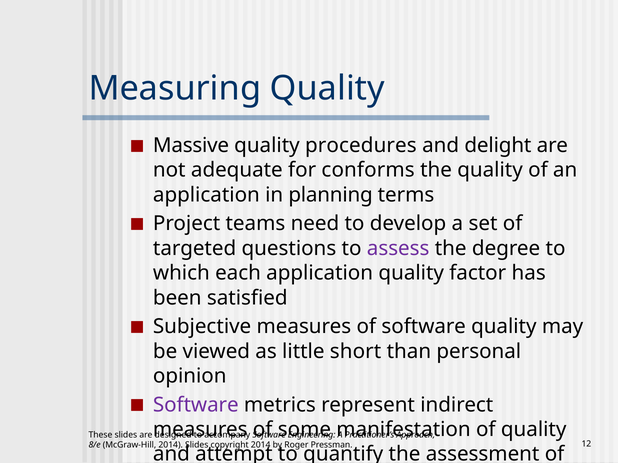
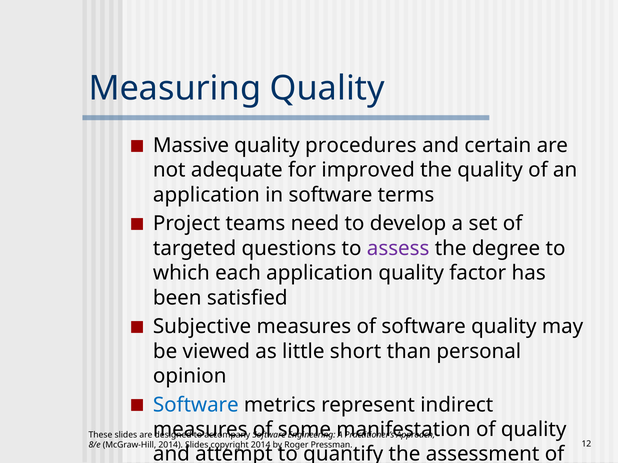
delight: delight -> certain (498, 146)
conforms: conforms -> improved (368, 170)
in planning: planning -> software (331, 195)
Software colour: purple -> blue (196, 405)
